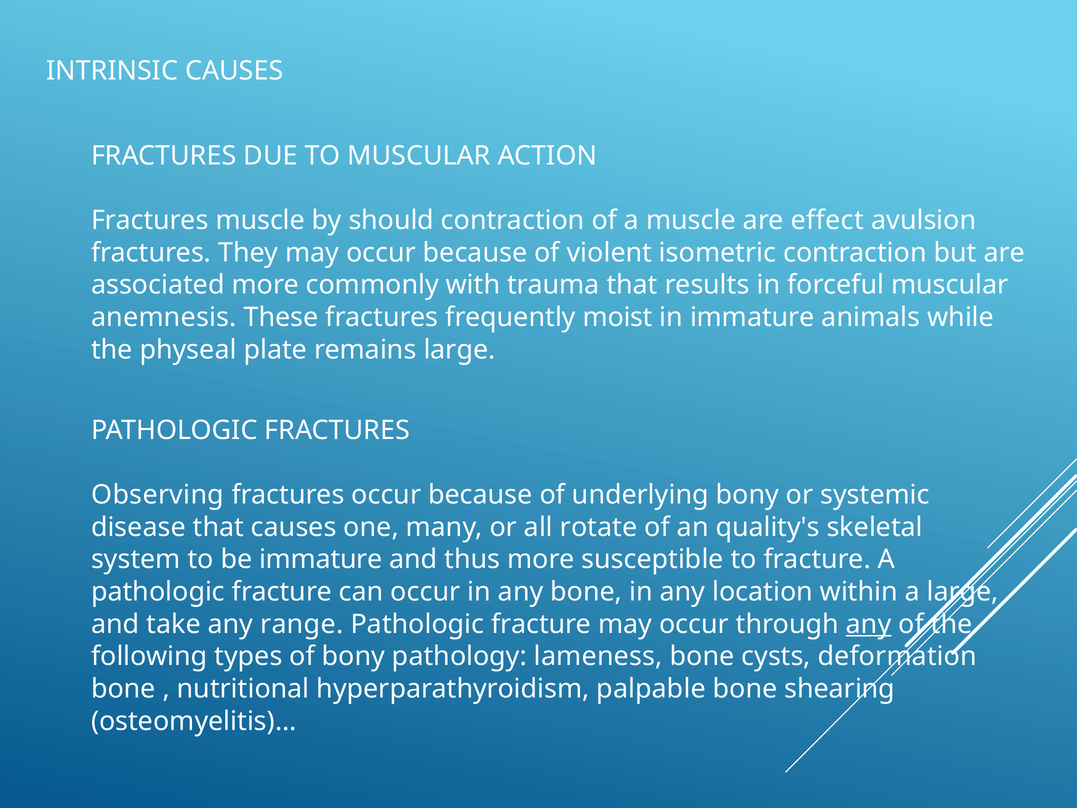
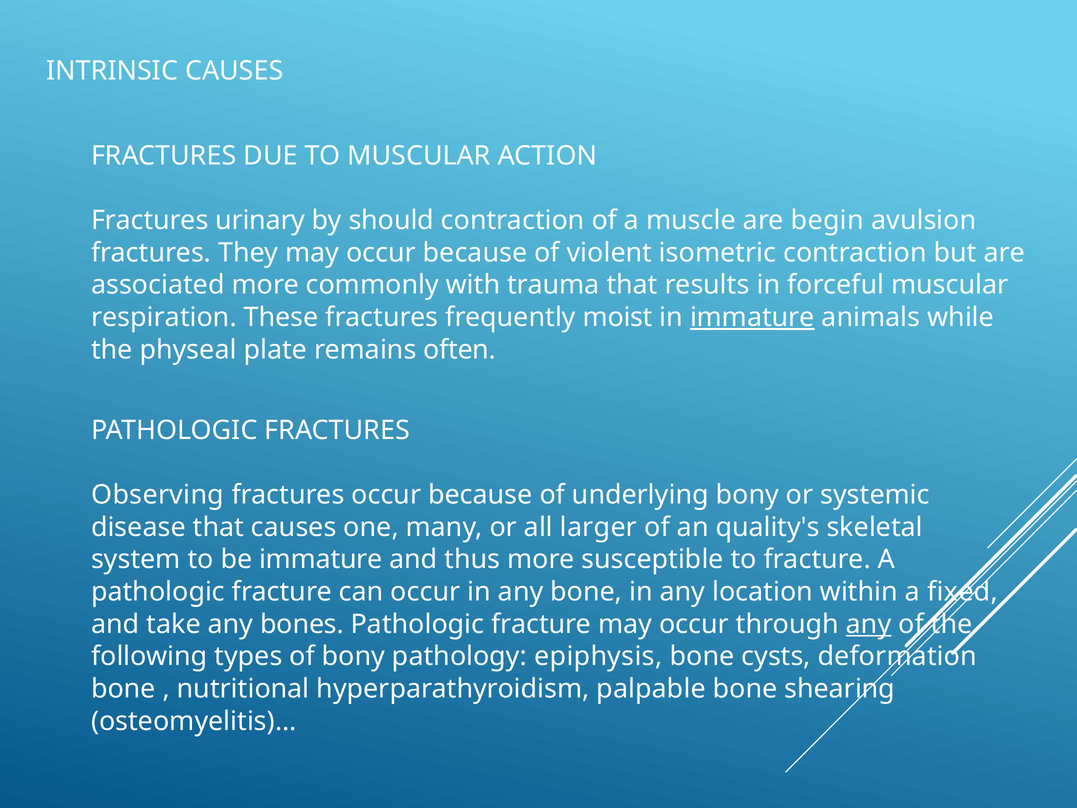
Fractures muscle: muscle -> urinary (260, 220)
effect: effect -> begin (827, 220)
anemnesis: anemnesis -> respiration (164, 317)
immature underline: none -> present (752, 317)
remains large: large -> often (460, 350)
rotate: rotate -> larger (598, 527)
a large: large -> fixed (963, 592)
range: range -> bones (302, 624)
lameness: lameness -> epiphysis (598, 656)
